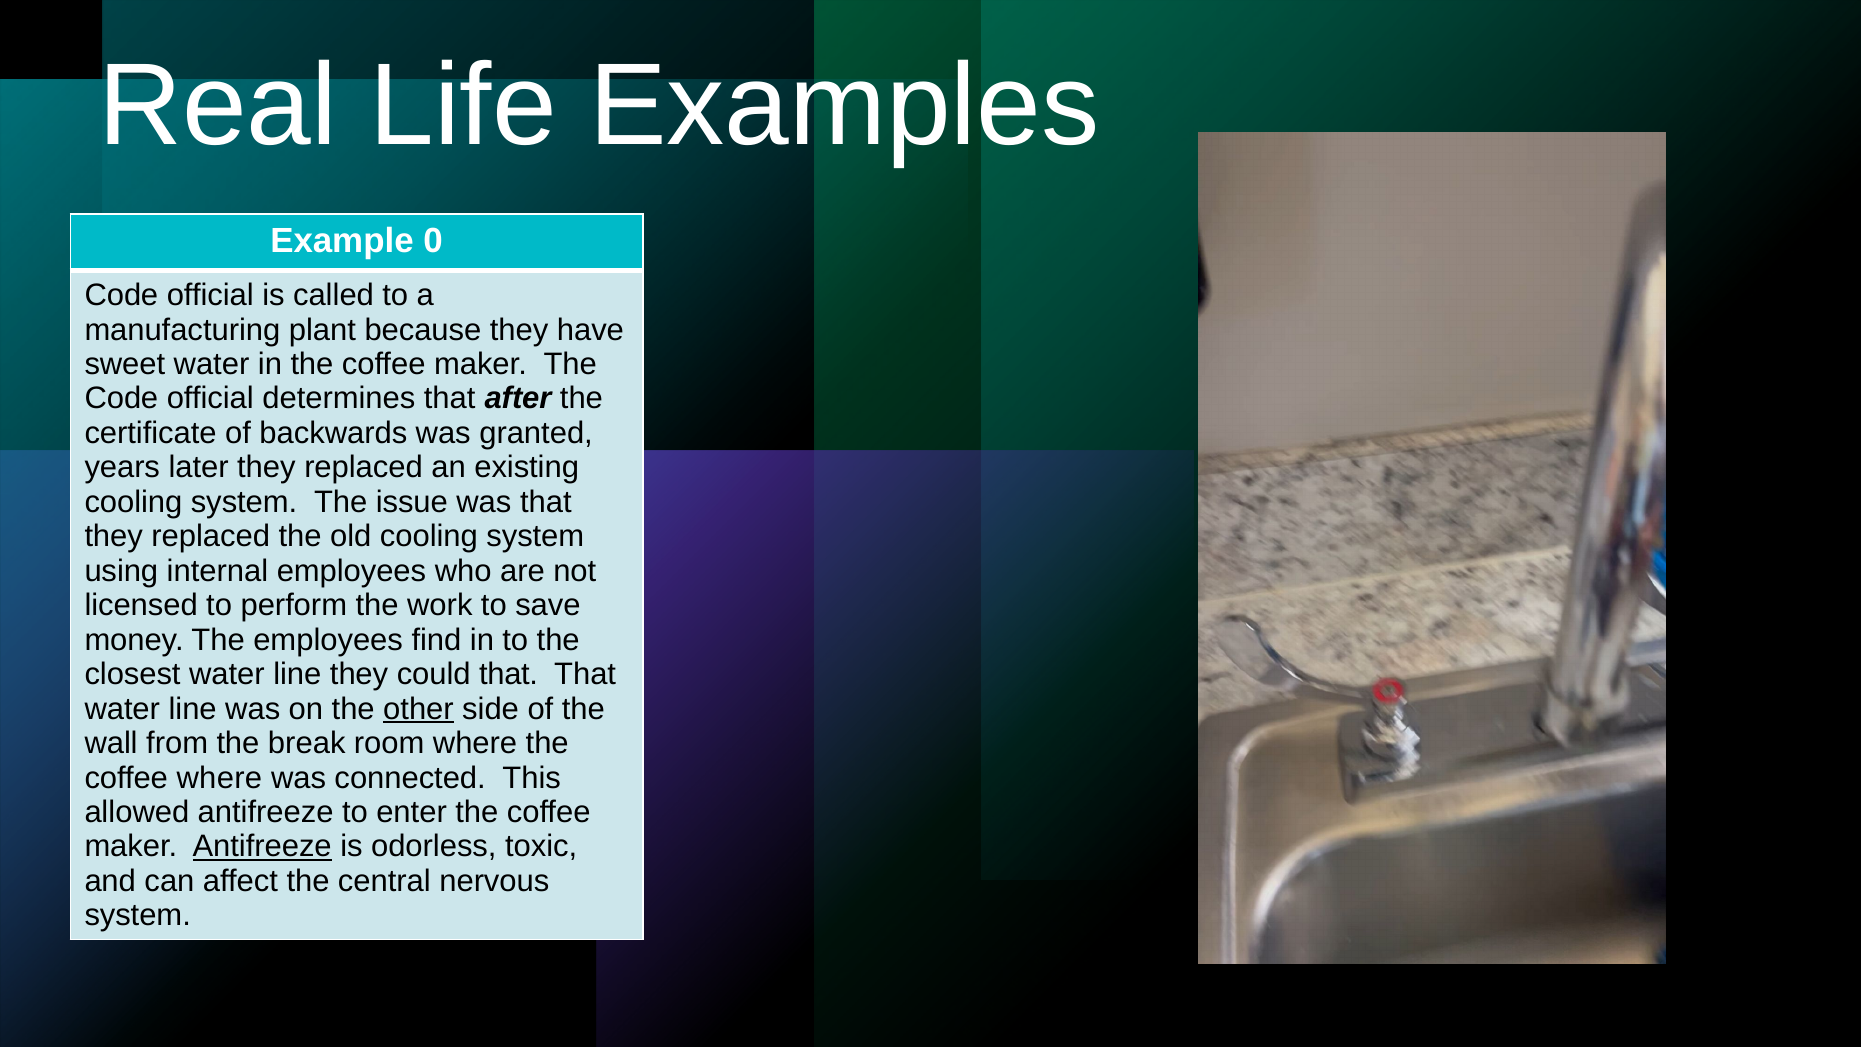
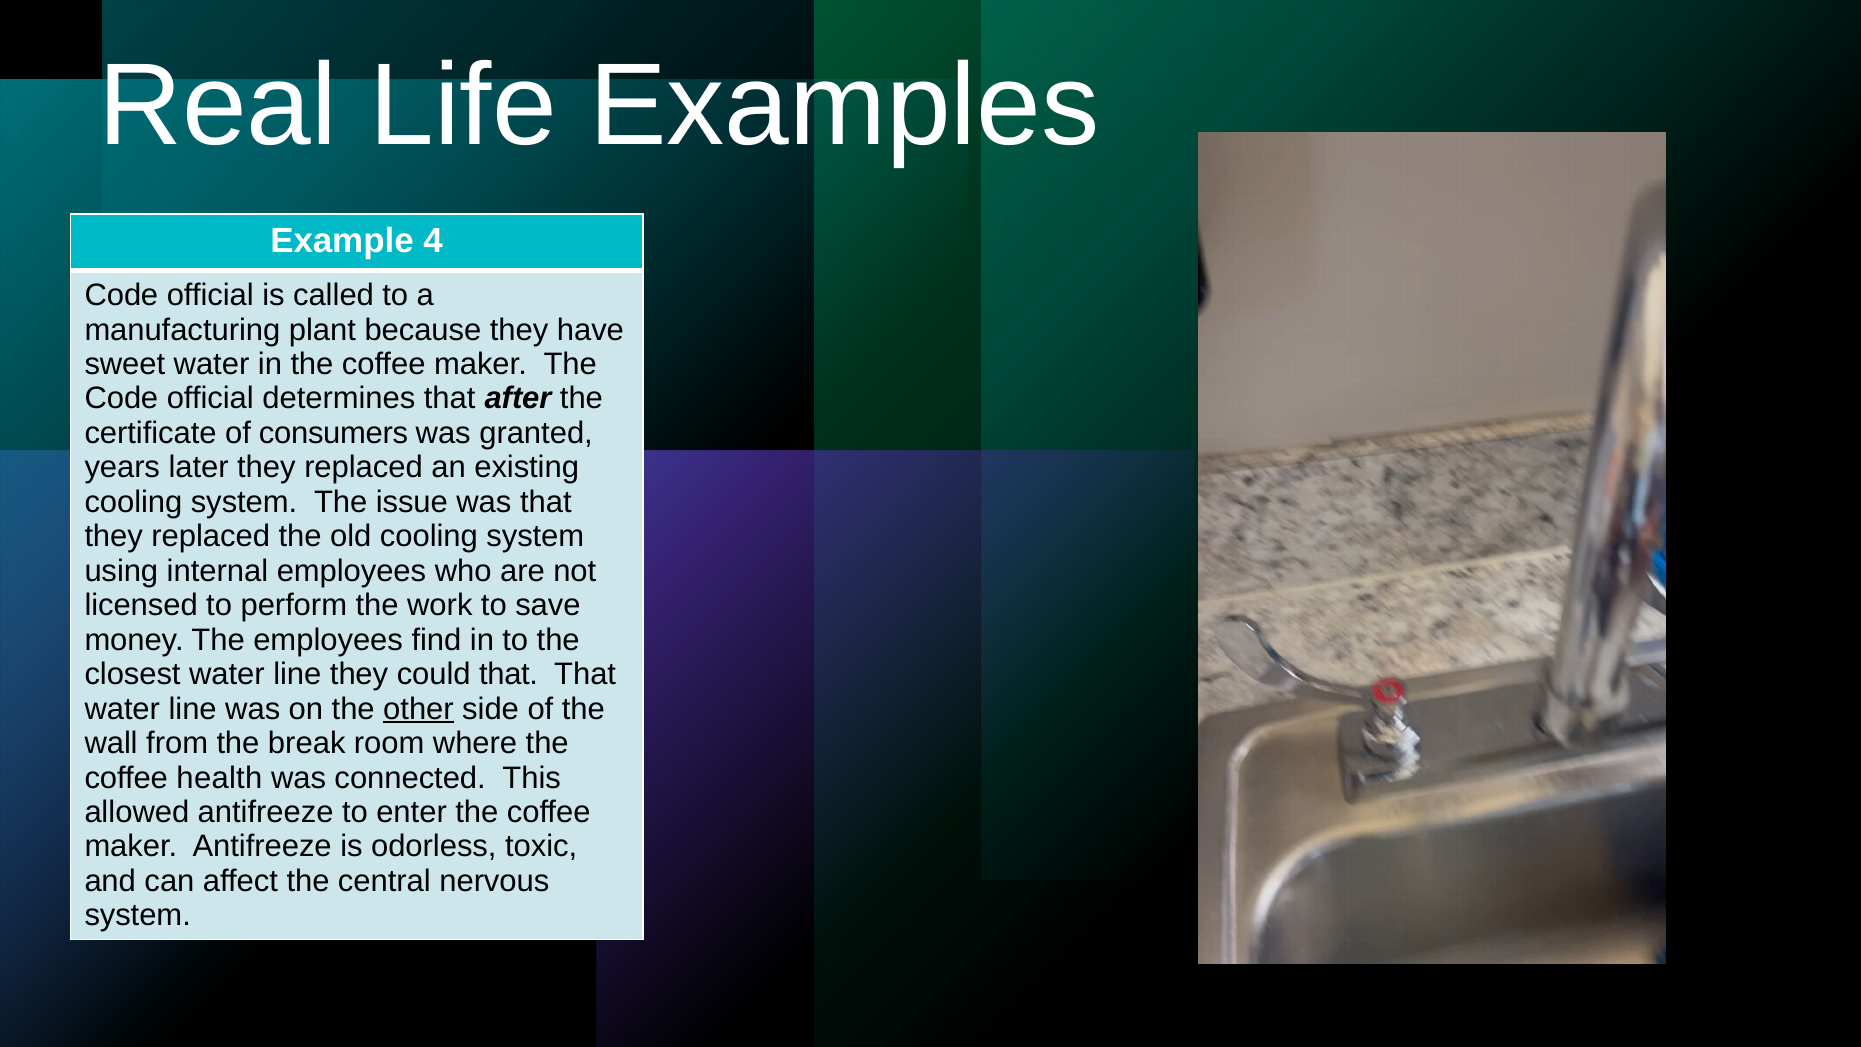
0: 0 -> 4 (433, 241)
backwards: backwards -> consumers (334, 433)
coffee where: where -> health (219, 778)
Antifreeze underline: present -> none (262, 847)
